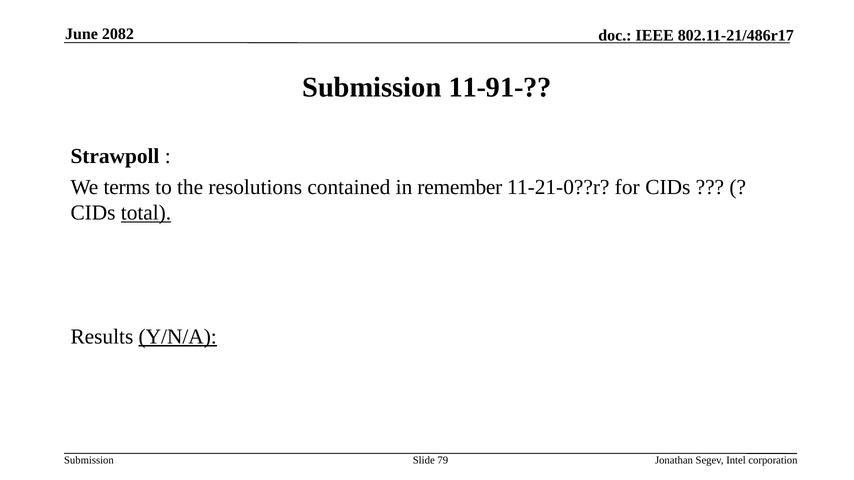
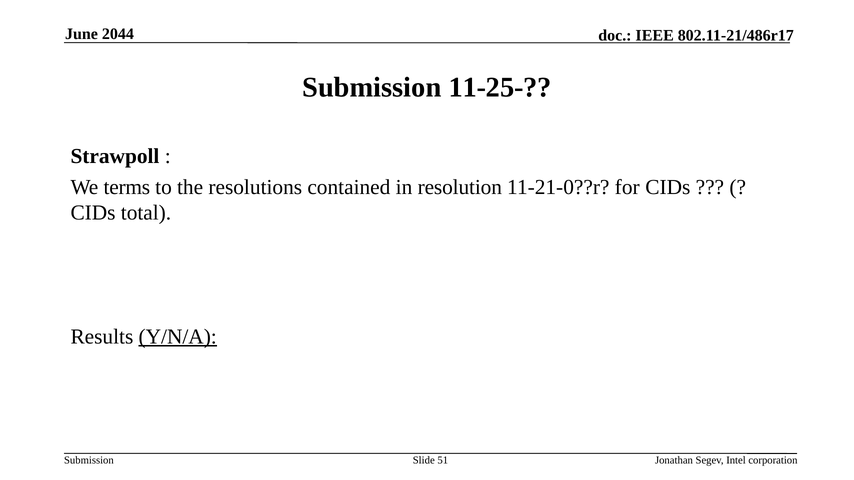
2082: 2082 -> 2044 (118, 34)
11-91-: 11-91- -> 11-25- (500, 87)
remember: remember -> resolution (460, 187)
total underline: present -> none (146, 213)
79: 79 -> 51 (443, 461)
